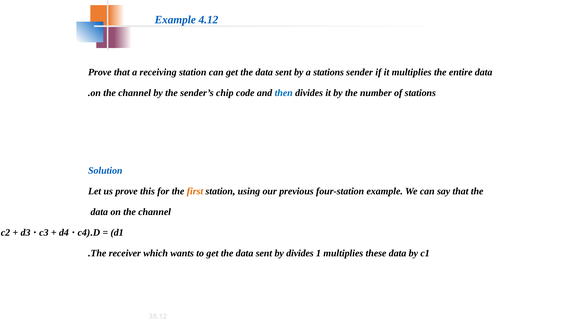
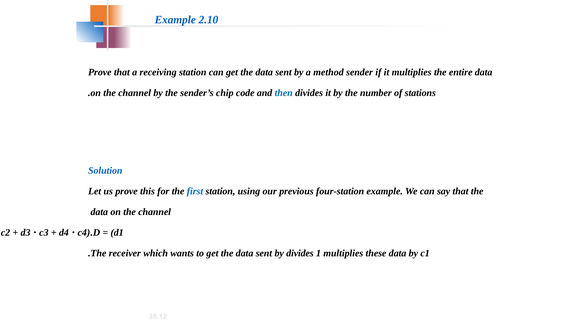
4.12: 4.12 -> 2.10 (208, 20)
a stations: stations -> method (328, 72)
first colour: orange -> blue (195, 191)
